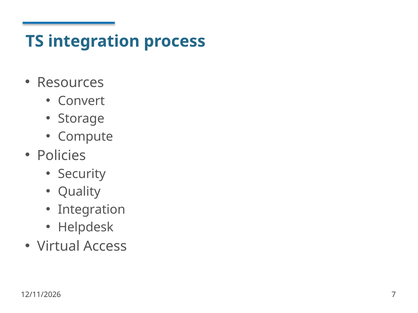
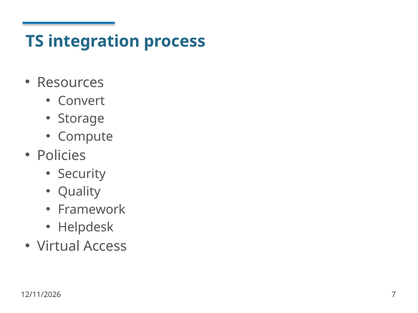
Integration: Integration -> Framework (92, 210)
